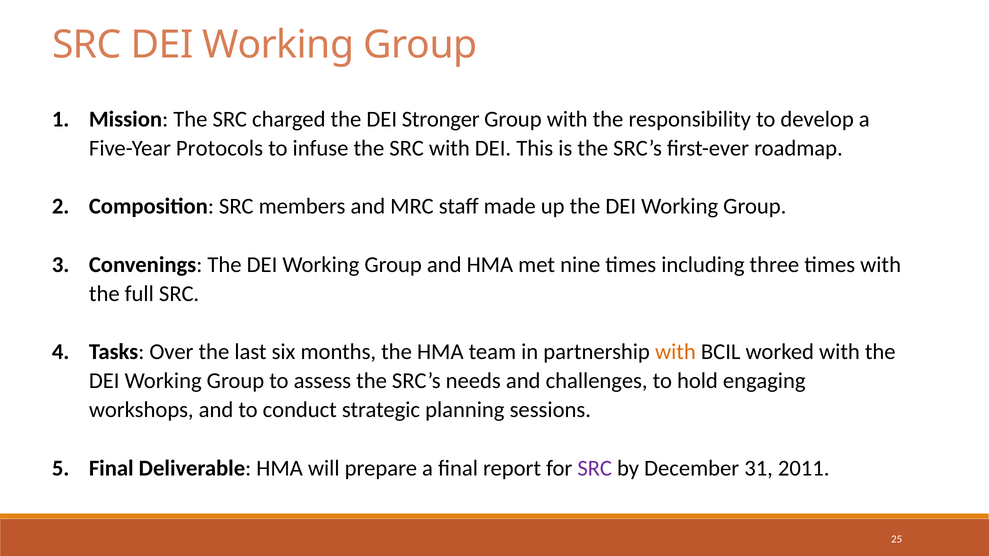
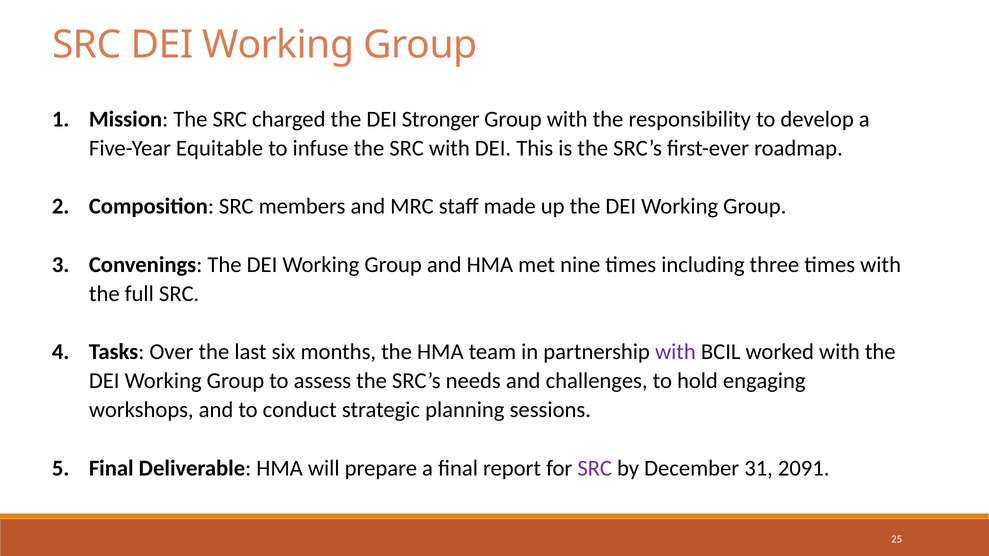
Protocols: Protocols -> Equitable (220, 148)
with colour: orange -> purple (675, 352)
2011: 2011 -> 2091 (804, 468)
